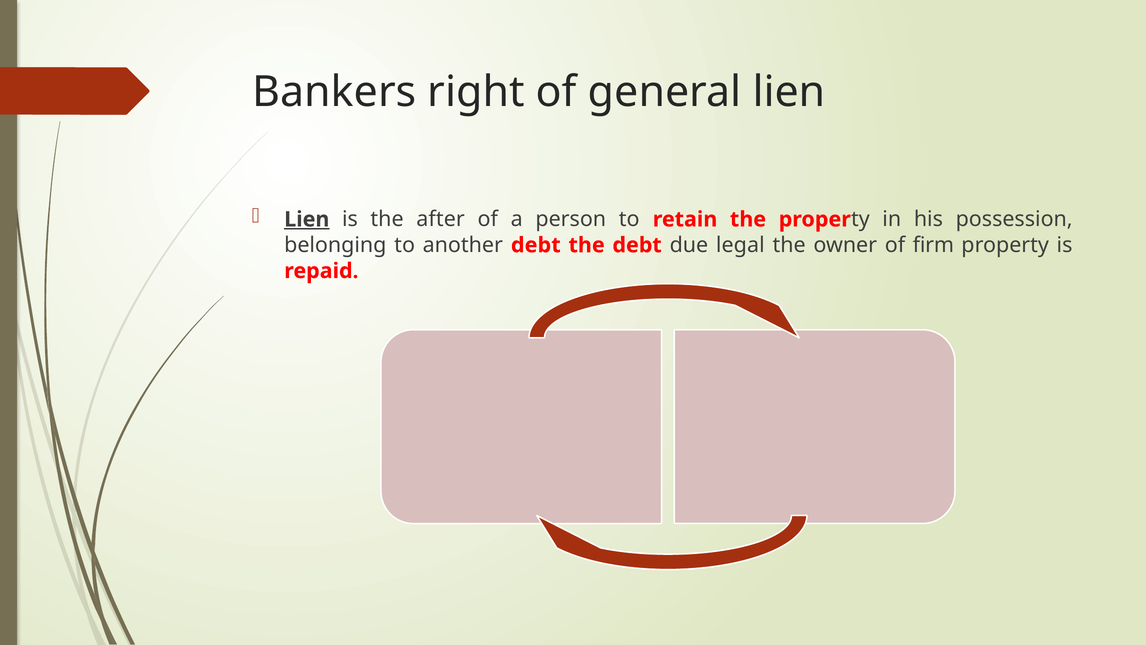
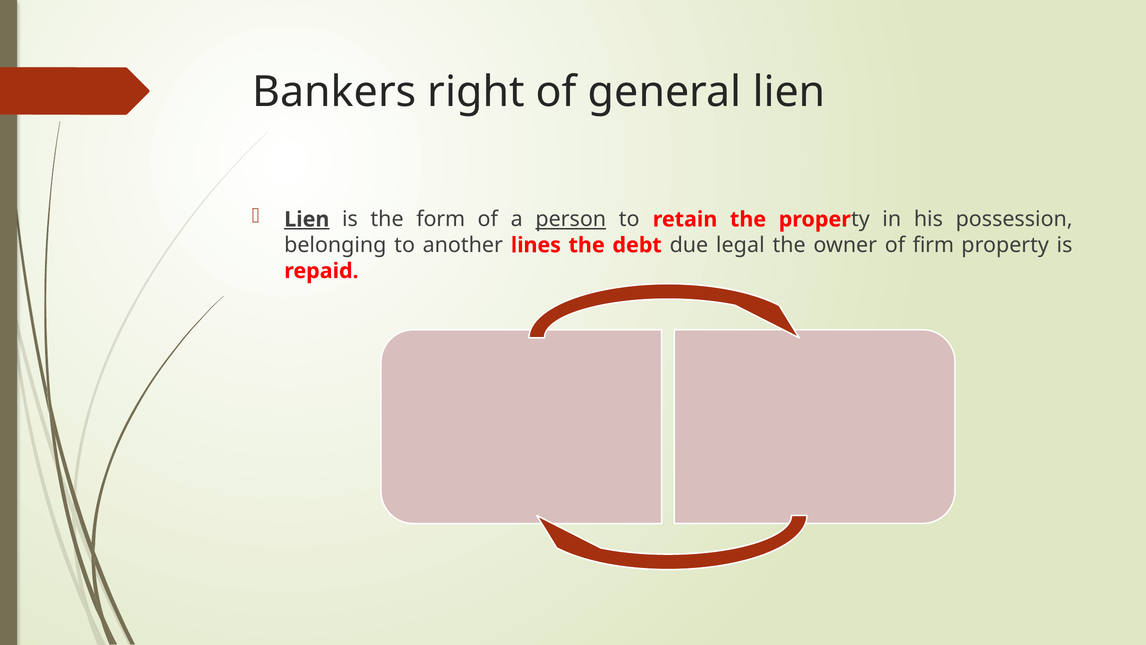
after: after -> form (441, 219)
person underline: none -> present (571, 219)
another debt: debt -> lines (536, 245)
